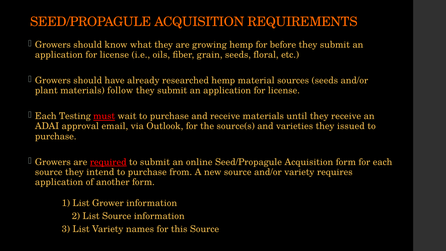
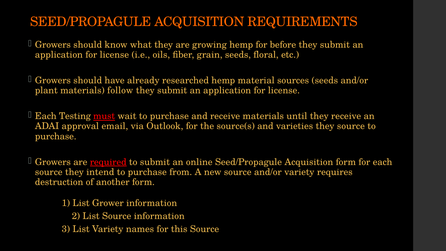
they issued: issued -> source (351, 126)
application: application -> destruction (59, 182)
